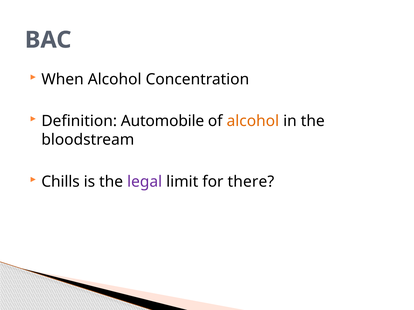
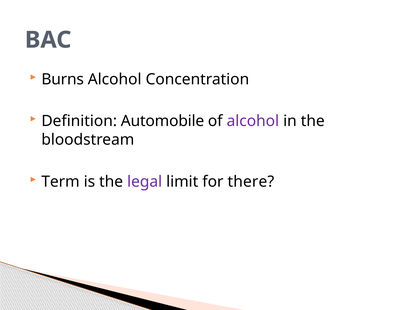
When: When -> Burns (63, 80)
alcohol colour: orange -> purple (253, 121)
Chills: Chills -> Term (61, 182)
